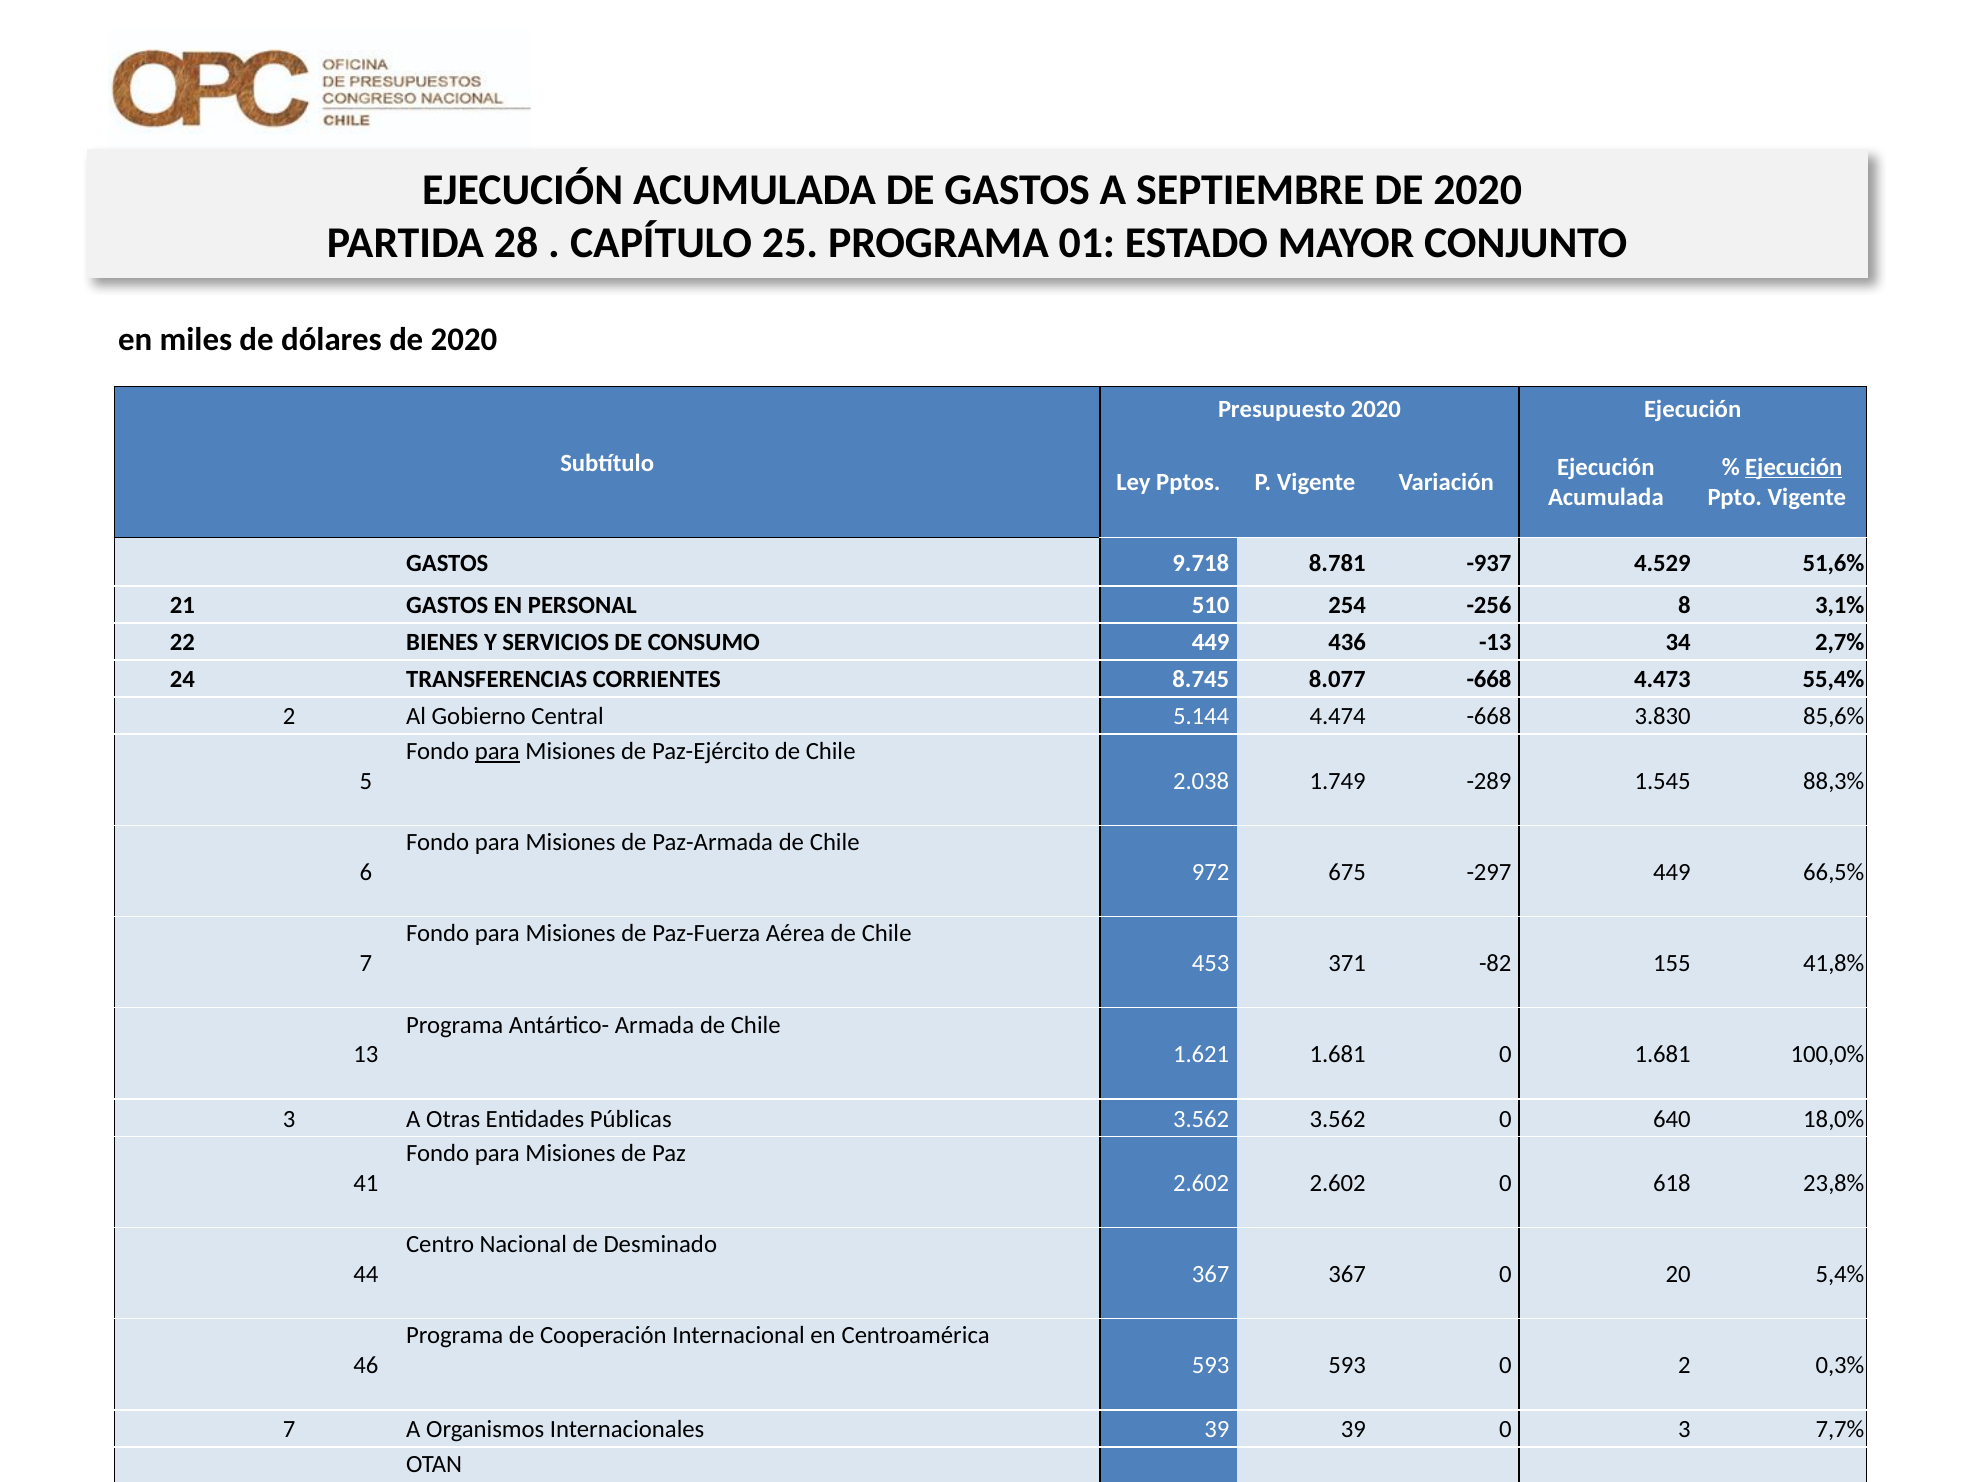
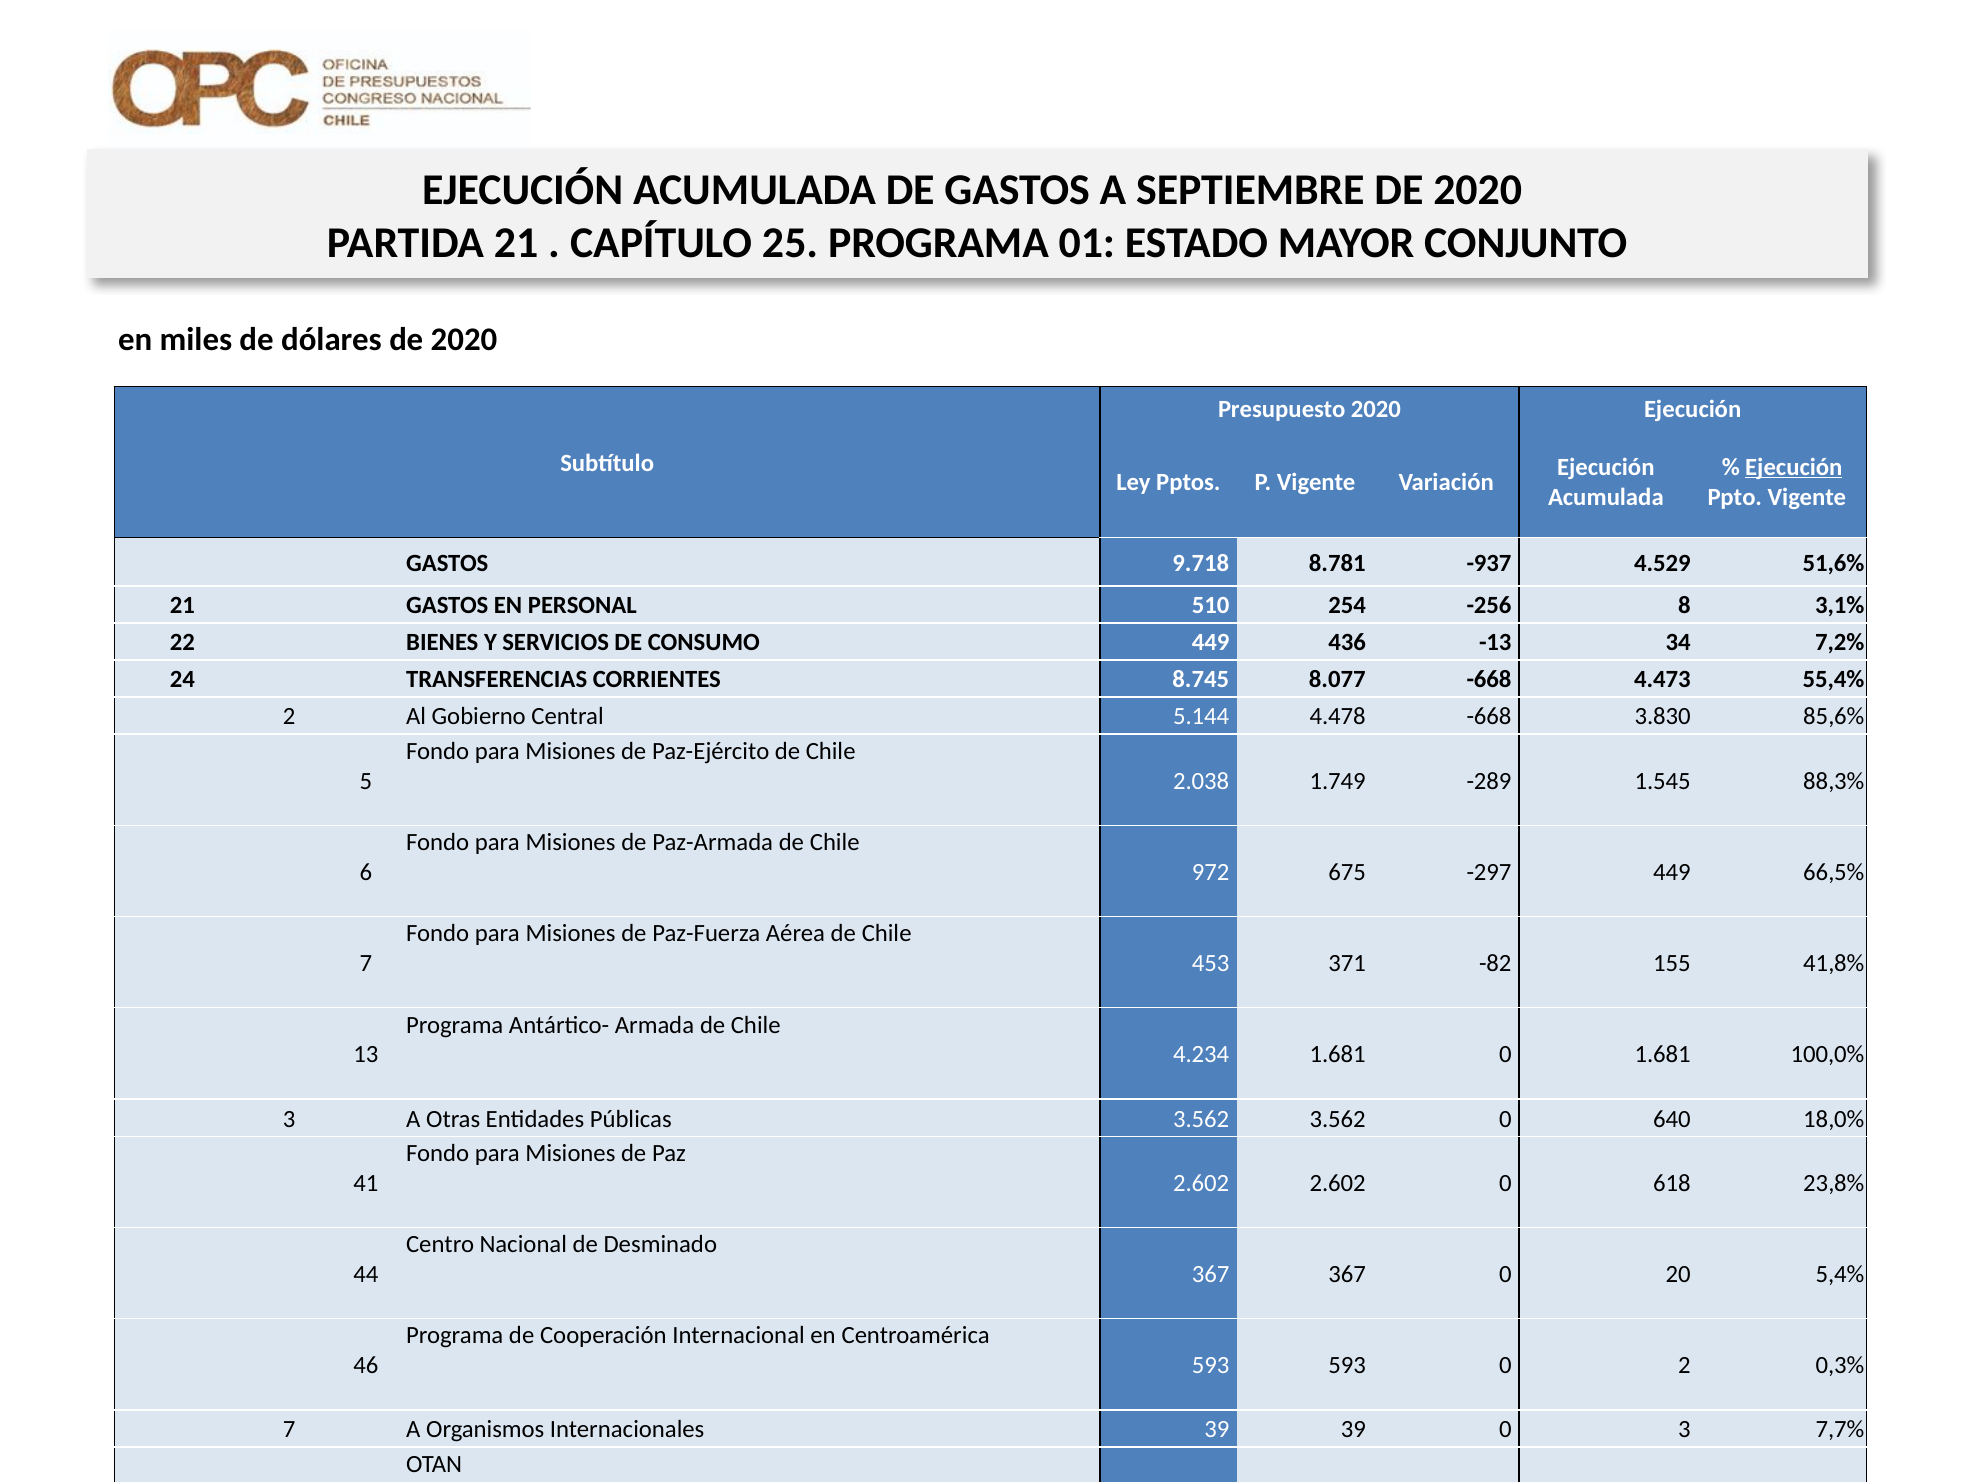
PARTIDA 28: 28 -> 21 (516, 243)
2,7%: 2,7% -> 7,2% (1840, 643)
4.474: 4.474 -> 4.478 (1338, 717)
para underline: present -> none (497, 751)
1.621: 1.621 -> 4.234 (1201, 1055)
